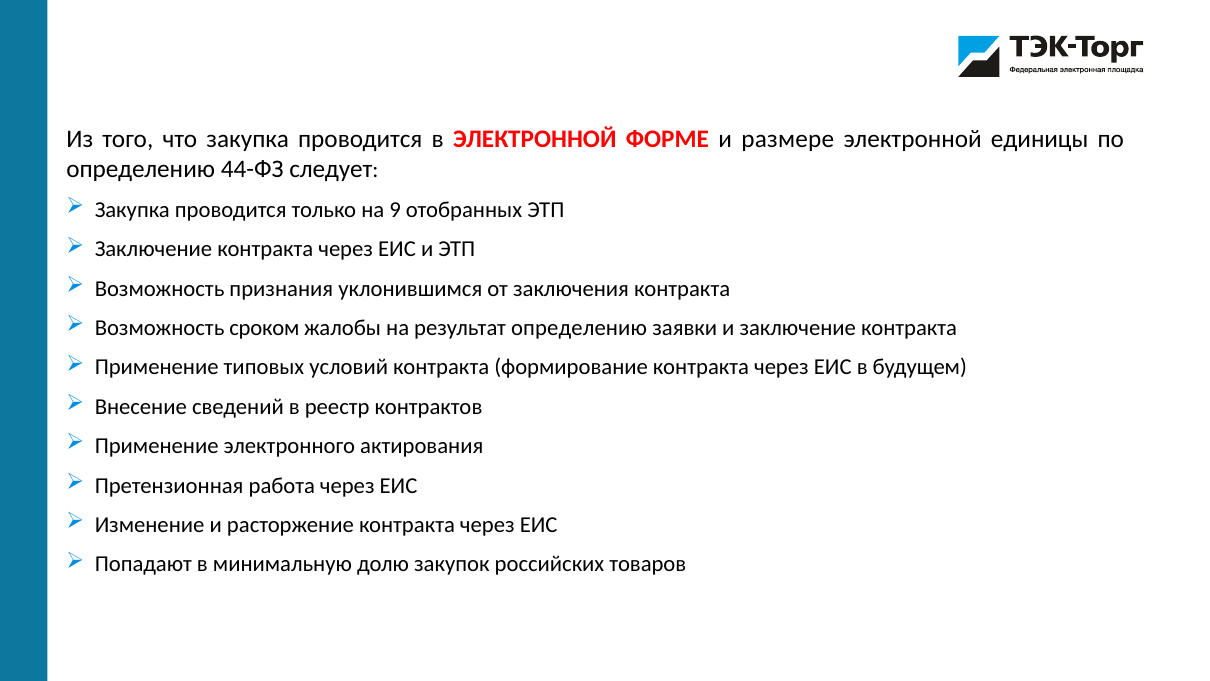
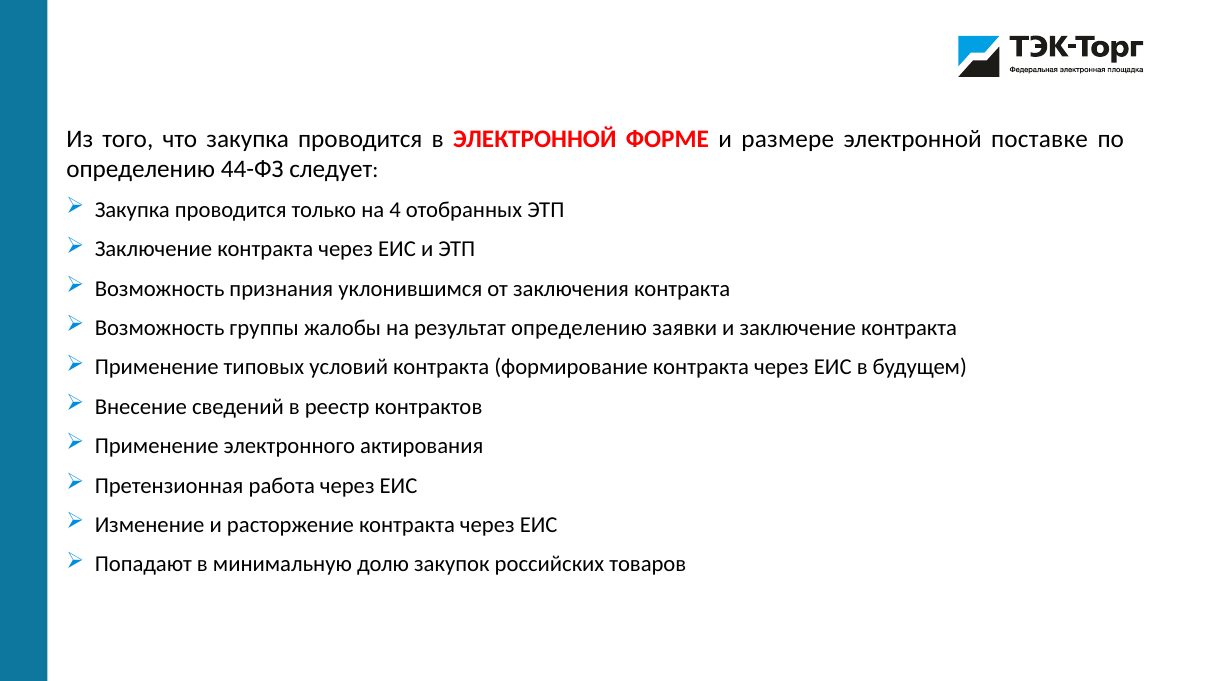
единицы: единицы -> поставке (1040, 139)
9: 9 -> 4 (395, 210)
сроком: сроком -> группы (264, 328)
